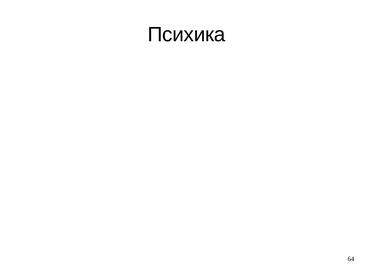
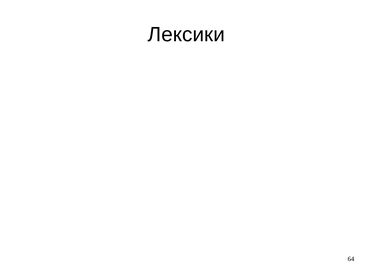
Психика: Психика -> Лексики (186, 35)
